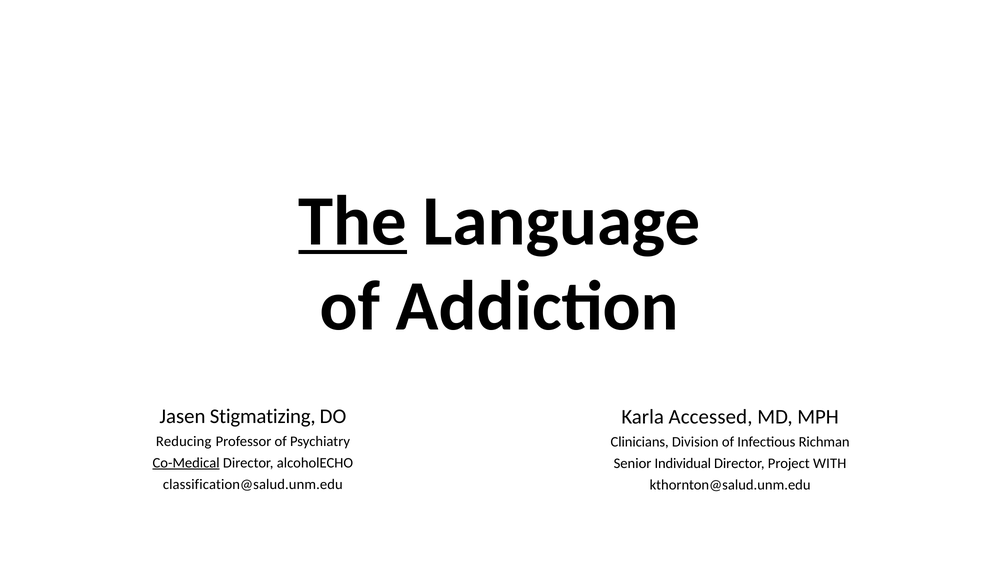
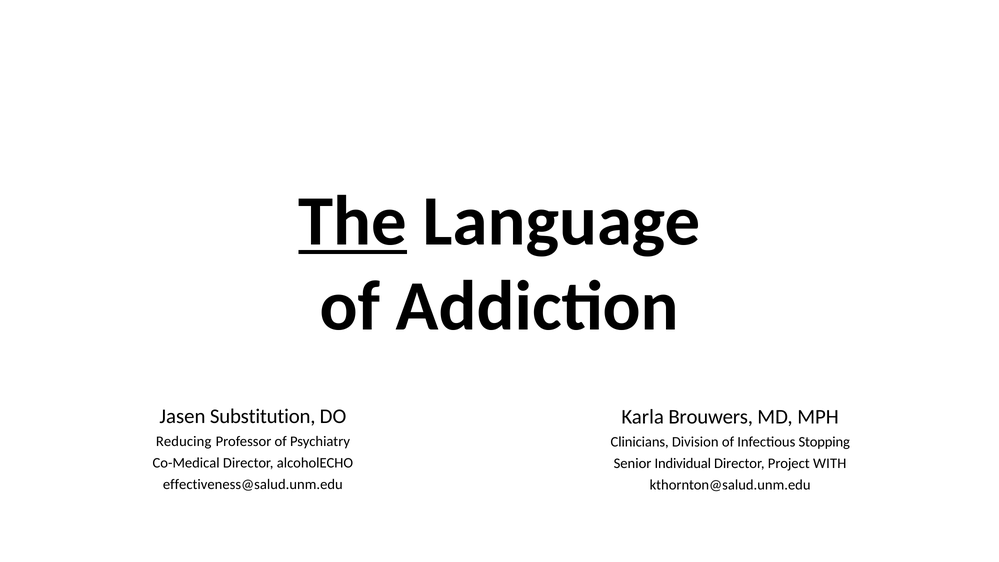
Stigmatizing: Stigmatizing -> Substitution (263, 416)
Accessed: Accessed -> Brouwers (711, 417)
Richman: Richman -> Stopping (824, 442)
Co-Medical underline: present -> none (186, 463)
classification@salud.unm.edu: classification@salud.unm.edu -> effectiveness@salud.unm.edu (253, 484)
